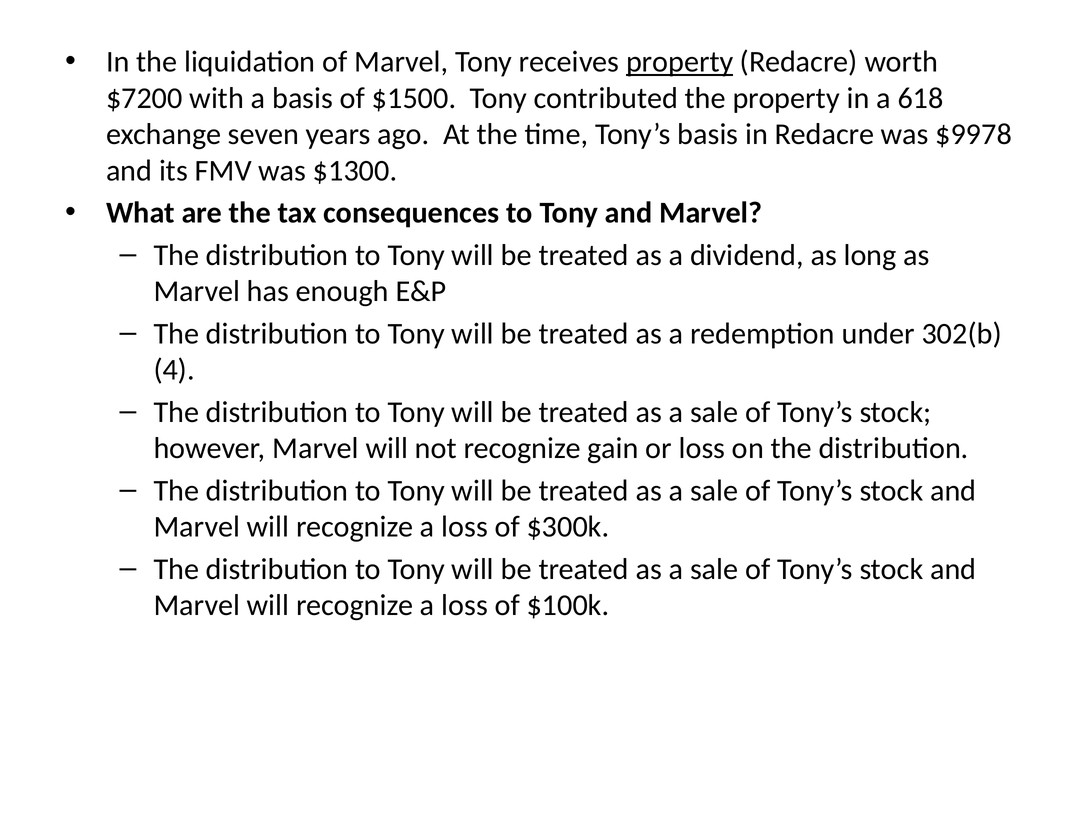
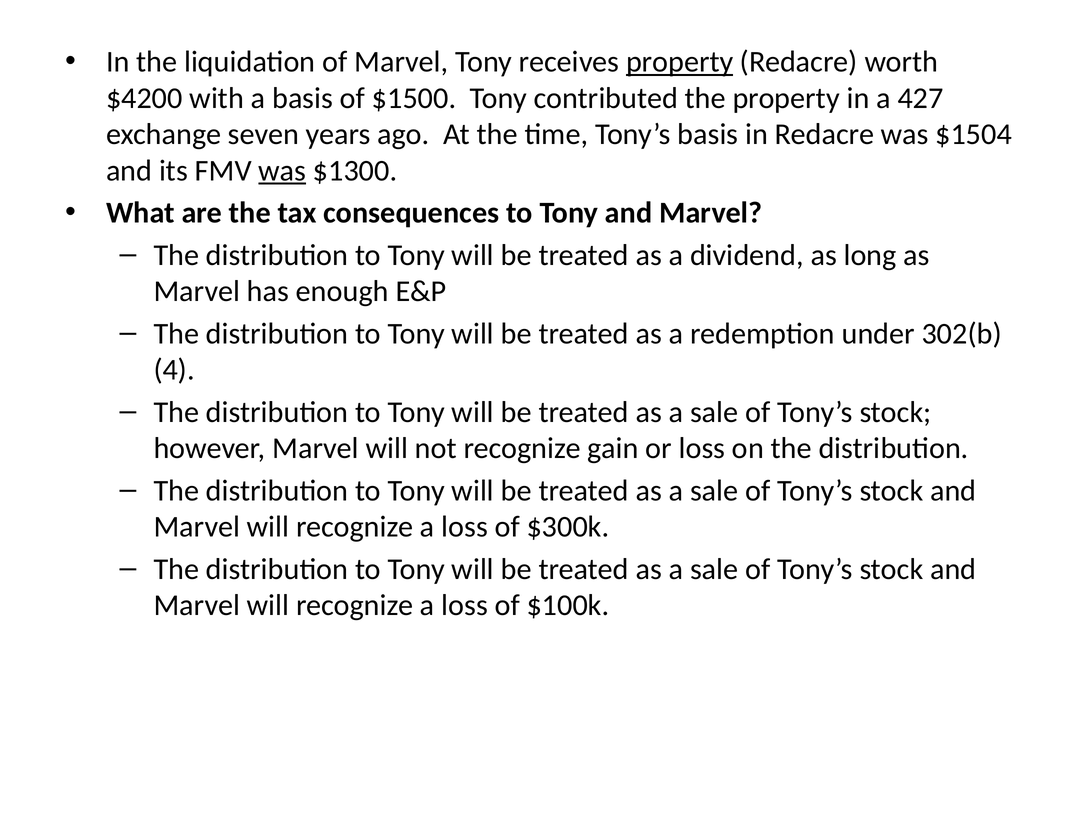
$7200: $7200 -> $4200 (144, 98)
618: 618 -> 427 (921, 98)
$9978: $9978 -> $1504 (974, 134)
was underline: none -> present (282, 171)
